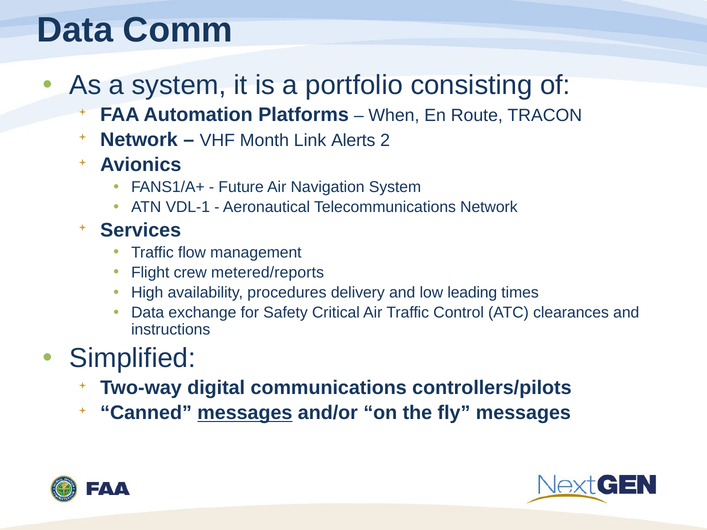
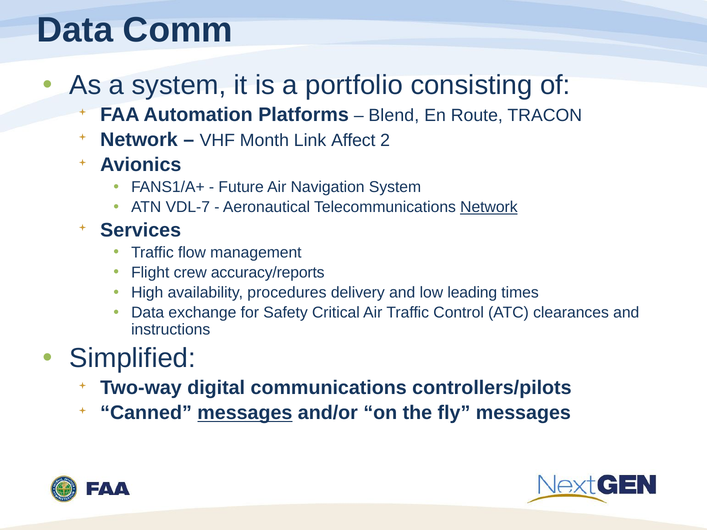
When: When -> Blend (394, 115)
Alerts: Alerts -> Affect (353, 140)
VDL-1: VDL-1 -> VDL-7 (188, 207)
Network underline: none -> present (489, 207)
metered/reports: metered/reports -> accuracy/reports (268, 273)
